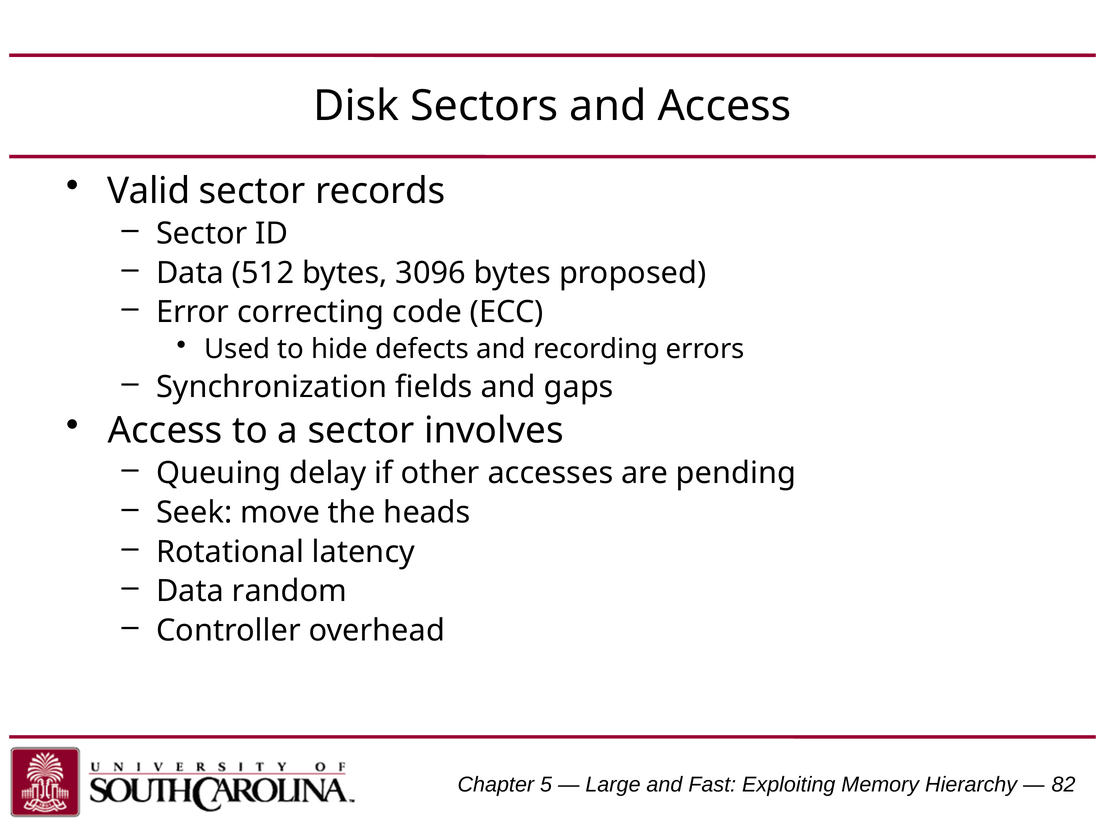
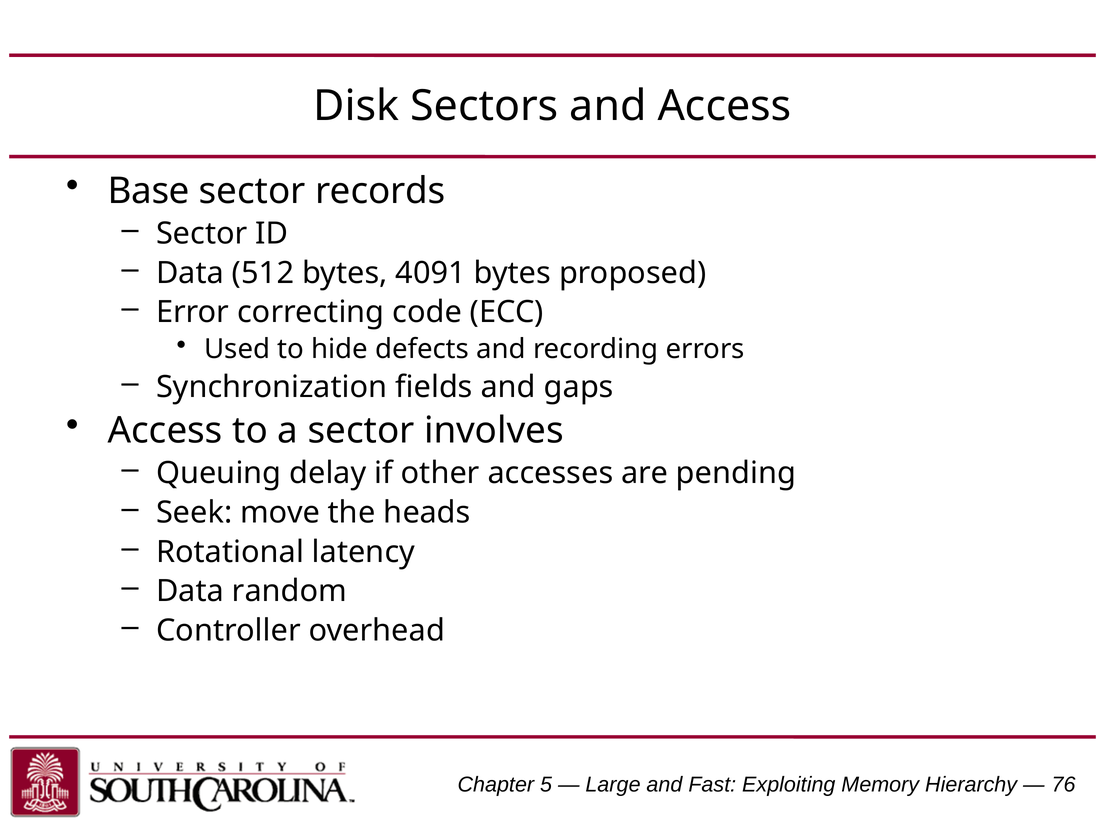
Valid: Valid -> Base (149, 191)
3096: 3096 -> 4091 (431, 273)
82: 82 -> 76 (1064, 784)
